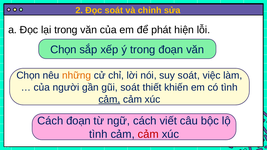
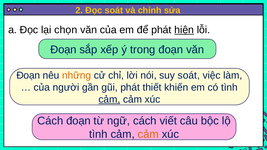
lại trong: trong -> chọn (66, 30)
hiện underline: none -> present (184, 30)
Chọn: Chọn -> Đoạn (63, 50)
Chọn: Chọn -> Đoạn (28, 75)
gũi soát: soát -> phát (130, 87)
cảm colour: red -> orange (148, 134)
